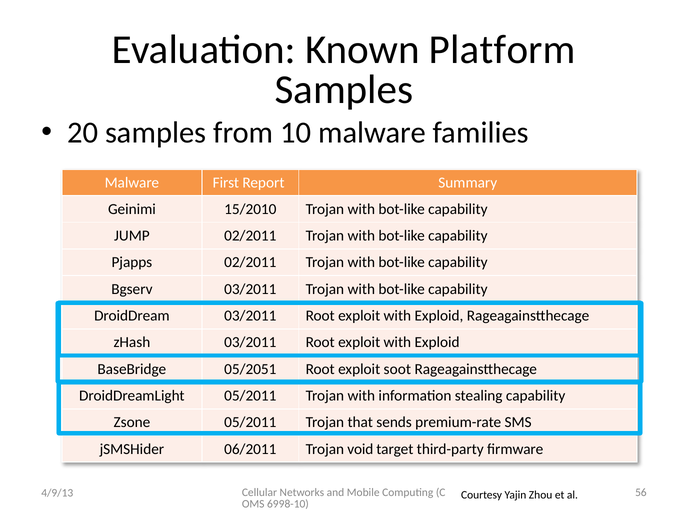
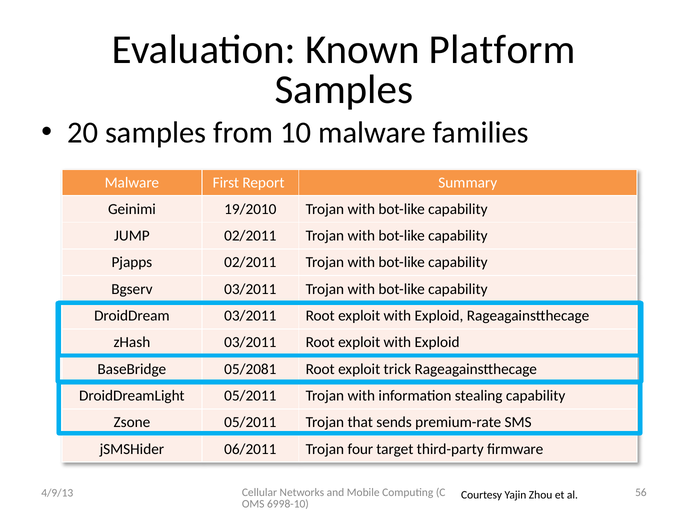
15/2010: 15/2010 -> 19/2010 (250, 209)
05/2051: 05/2051 -> 05/2081 (250, 369)
soot: soot -> trick (397, 369)
void: void -> four (360, 449)
